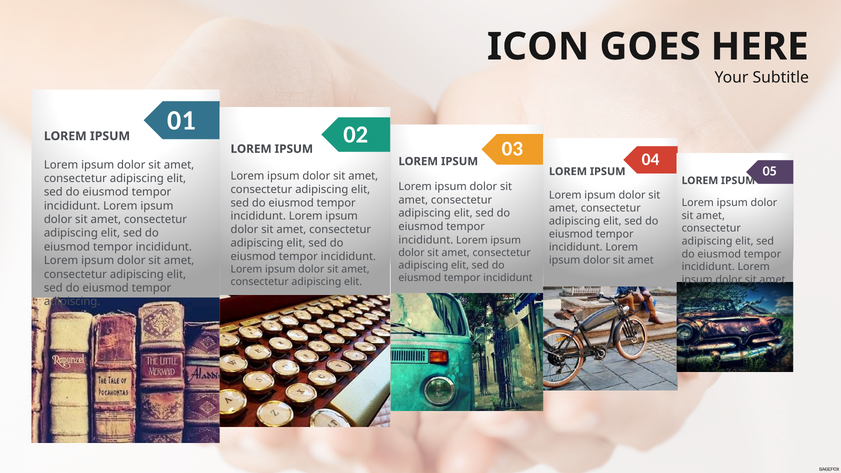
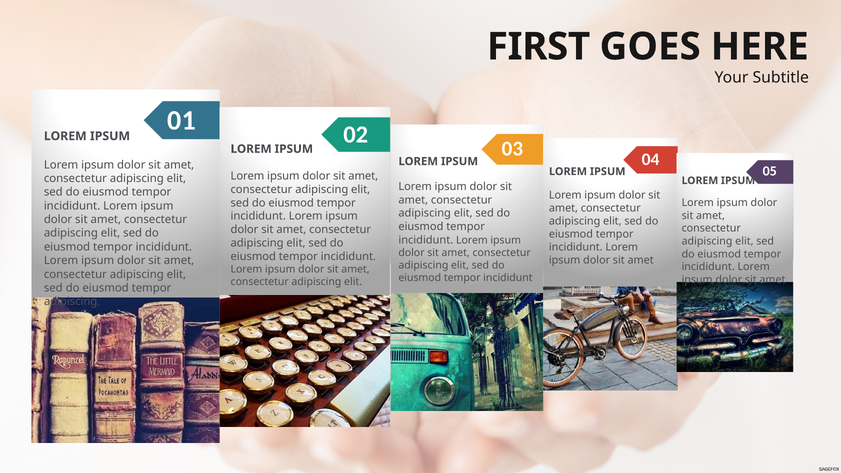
ICON: ICON -> FIRST (538, 47)
